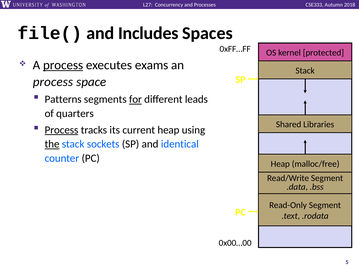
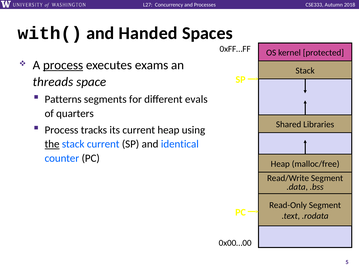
file(: file( -> with( (50, 33)
Includes: Includes -> Handed (148, 33)
process: process -> threads (53, 82)
for underline: present -> none (135, 99)
leads: leads -> evals (196, 99)
Process underline: present -> none (61, 130)
stack sockets: sockets -> current (103, 144)
